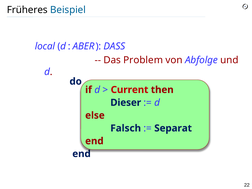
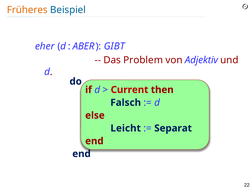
Früheres colour: black -> orange (27, 10)
local: local -> eher (45, 46)
DASS: DASS -> GIBT (114, 46)
Abfolge: Abfolge -> Adjektiv (202, 60)
Dieser: Dieser -> Falsch (126, 103)
Falsch: Falsch -> Leicht (126, 128)
